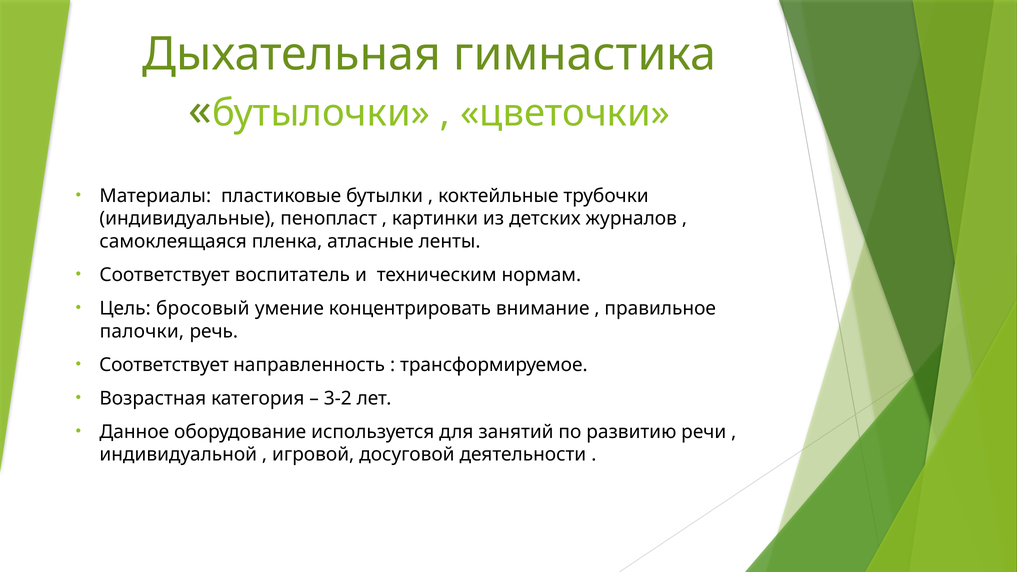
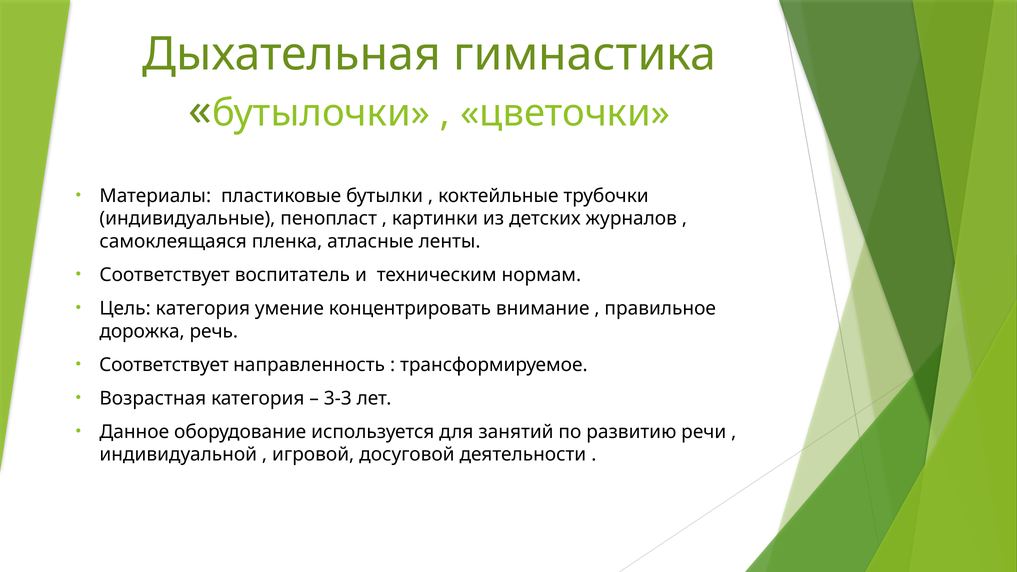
Цель бросовый: бросовый -> категория (203, 309)
палочки: палочки -> дорожка (142, 331)
3-2: 3-2 -> 3-3 (338, 398)
